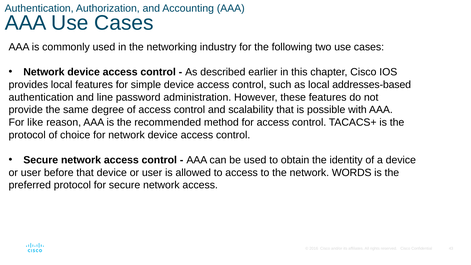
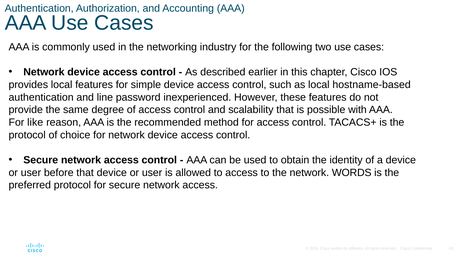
addresses-based: addresses-based -> hostname-based (372, 85)
administration: administration -> inexperienced (197, 97)
